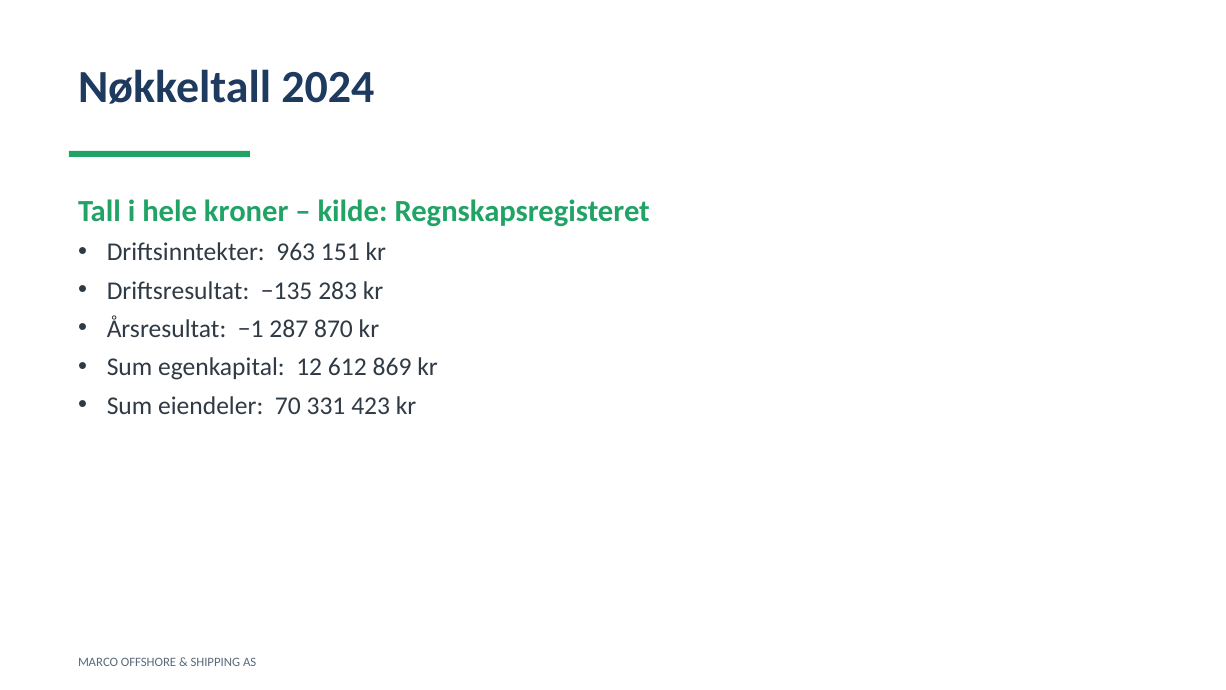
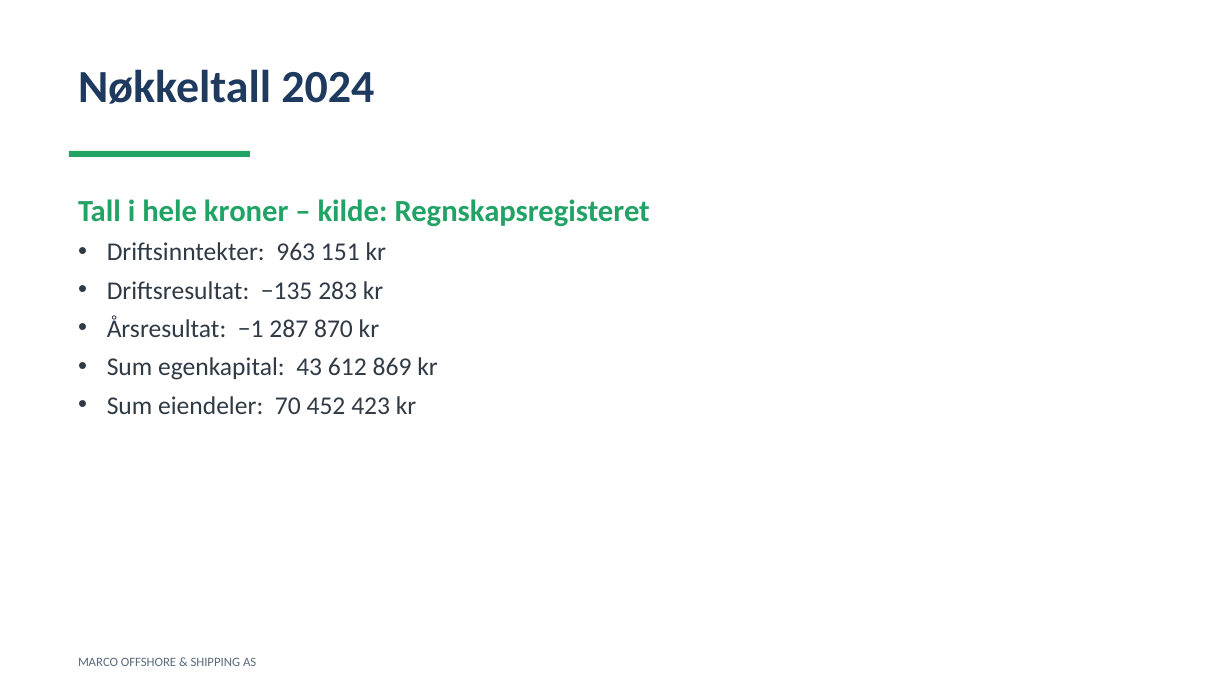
12: 12 -> 43 (309, 367)
331: 331 -> 452 (326, 405)
